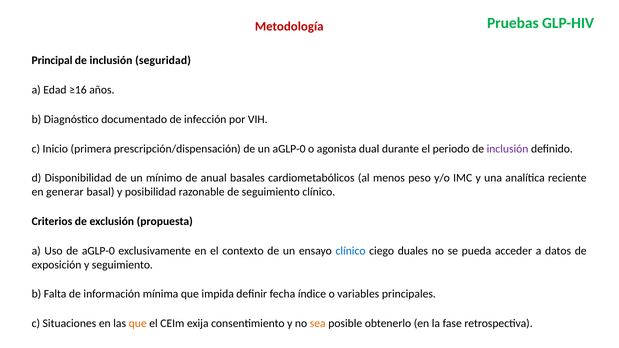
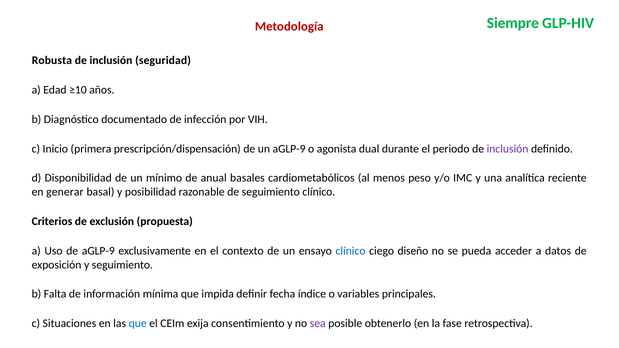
Pruebas: Pruebas -> Siempre (513, 23)
Principal: Principal -> Robusta (52, 61)
≥16: ≥16 -> ≥10 (78, 90)
un aGLP-0: aGLP-0 -> aGLP-9 (289, 149)
de aGLP-0: aGLP-0 -> aGLP-9 (98, 251)
duales: duales -> diseño (413, 251)
que colour: orange -> blue (138, 324)
sea colour: orange -> purple (318, 324)
